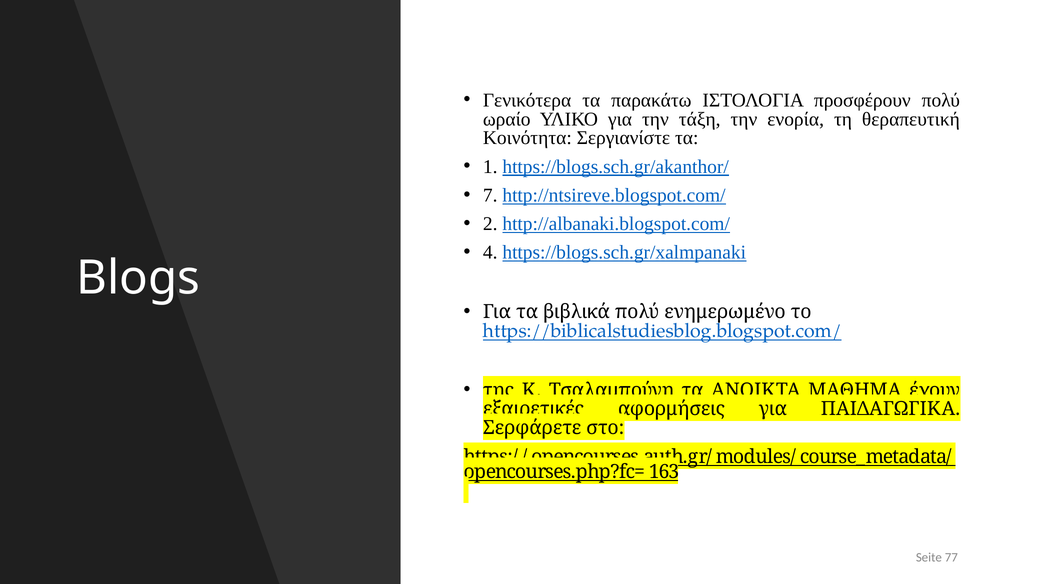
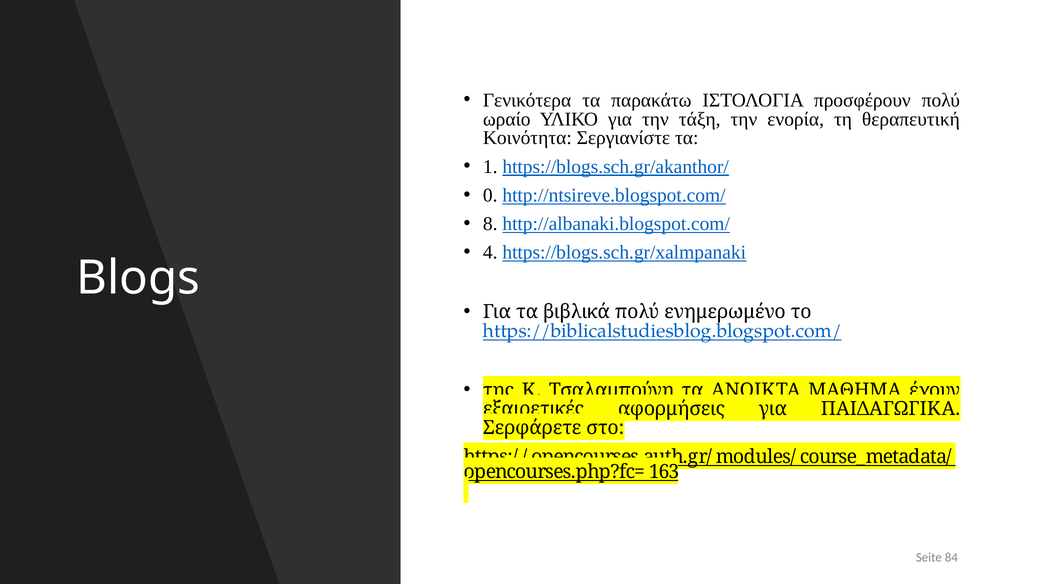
7: 7 -> 0 (490, 195)
2: 2 -> 8 (490, 224)
77: 77 -> 84 (951, 557)
